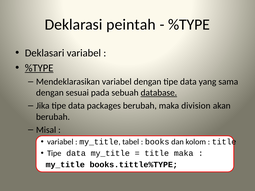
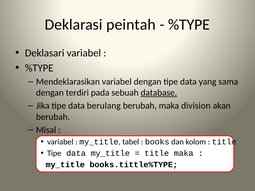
%TYPE underline: present -> none (39, 68)
sesuai: sesuai -> terdiri (77, 93)
packages: packages -> berulang (104, 106)
